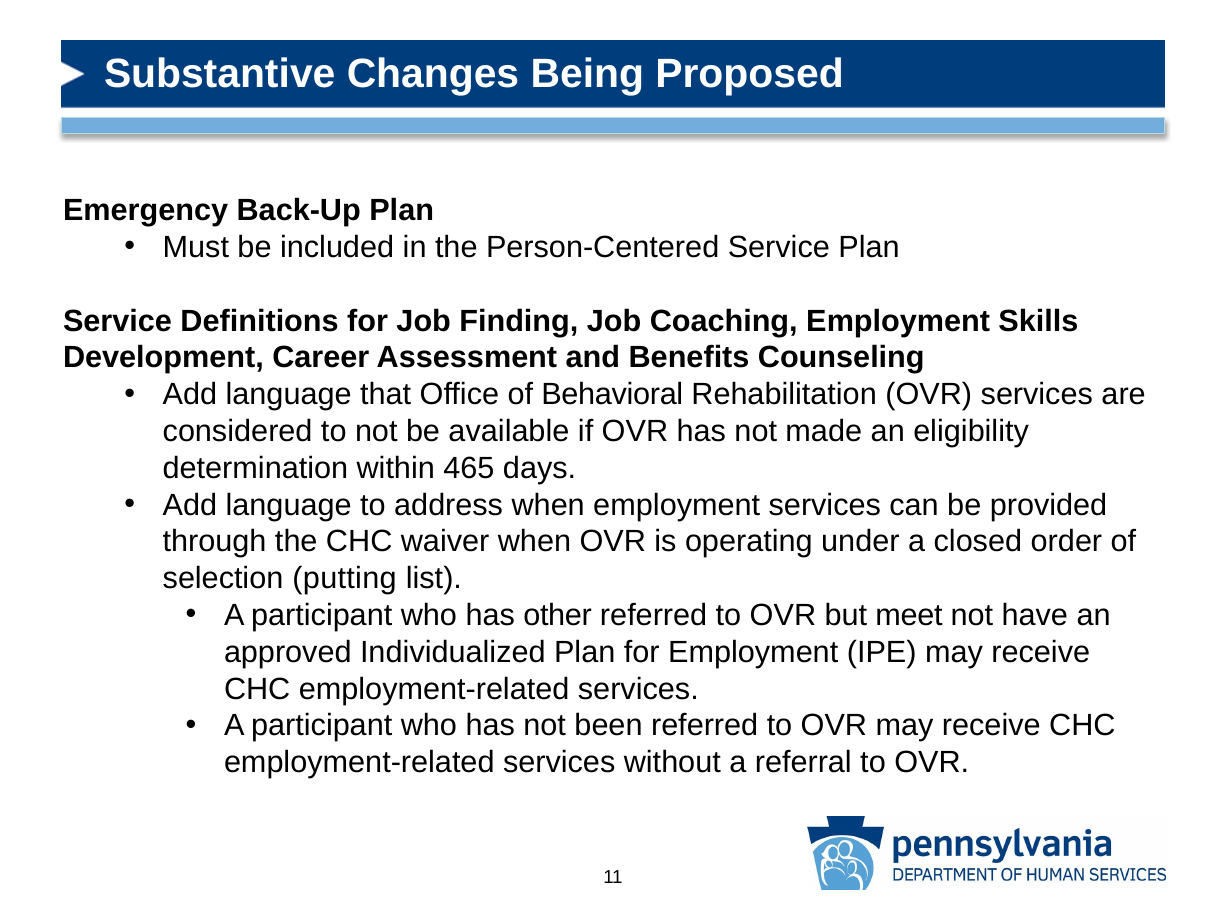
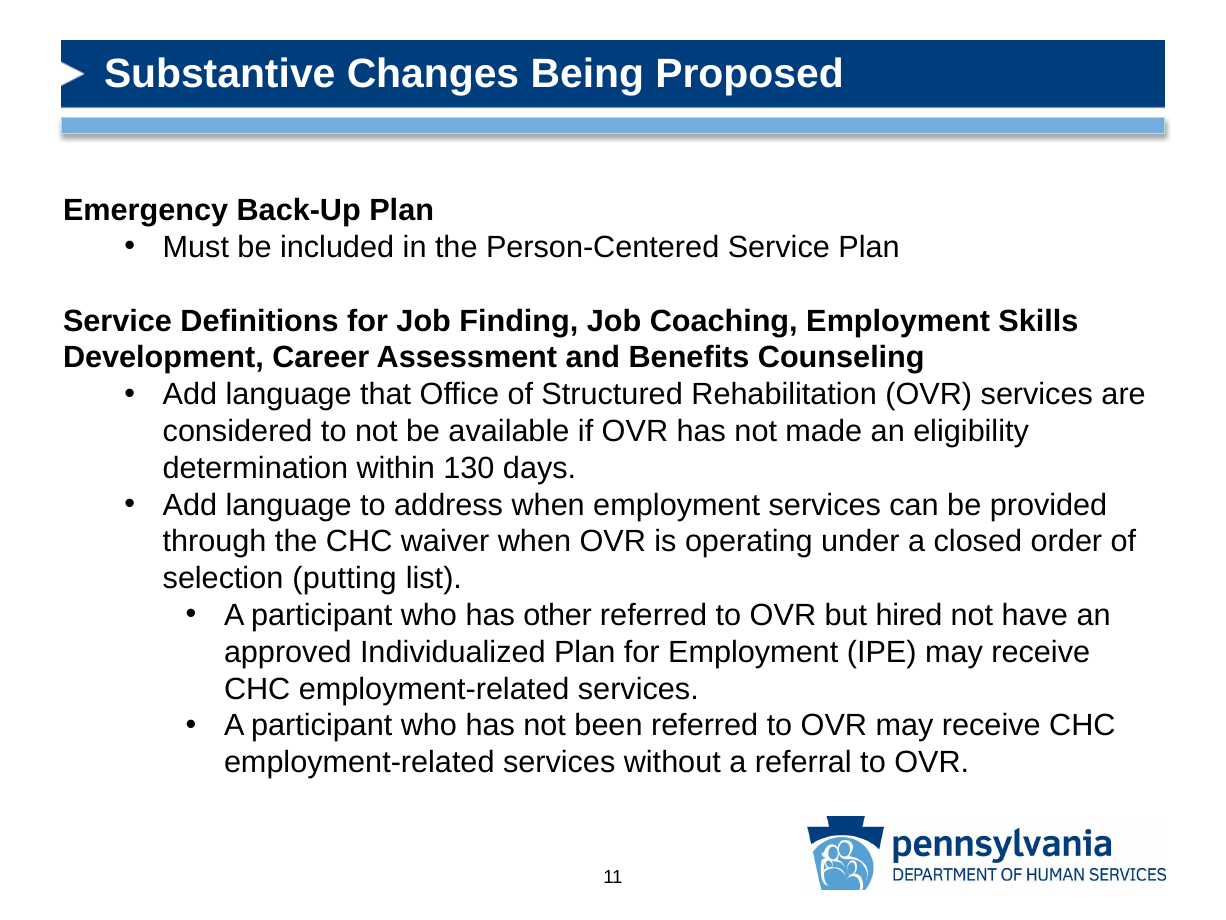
Behavioral: Behavioral -> Structured (612, 394)
465: 465 -> 130 (469, 468)
meet: meet -> hired (909, 615)
